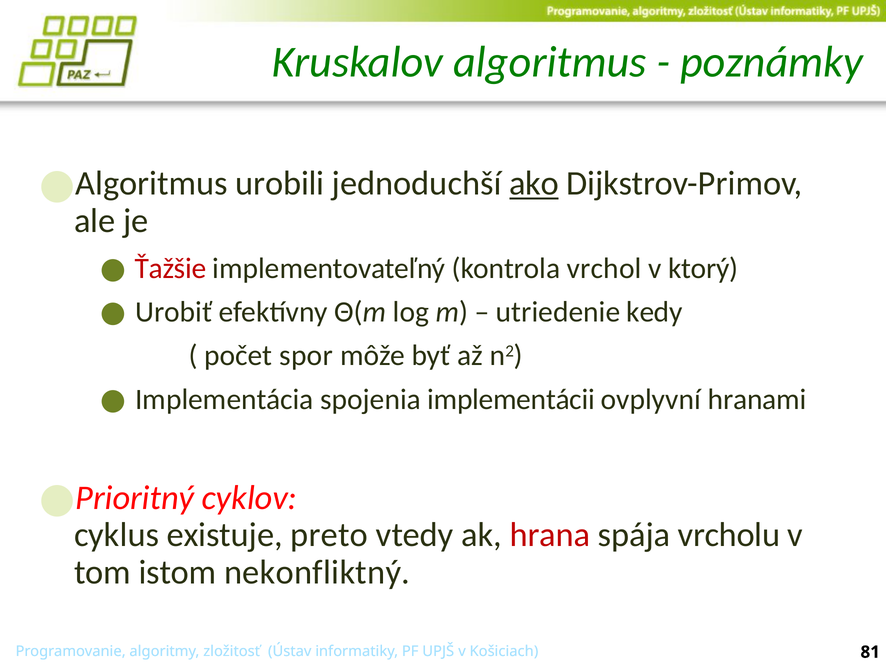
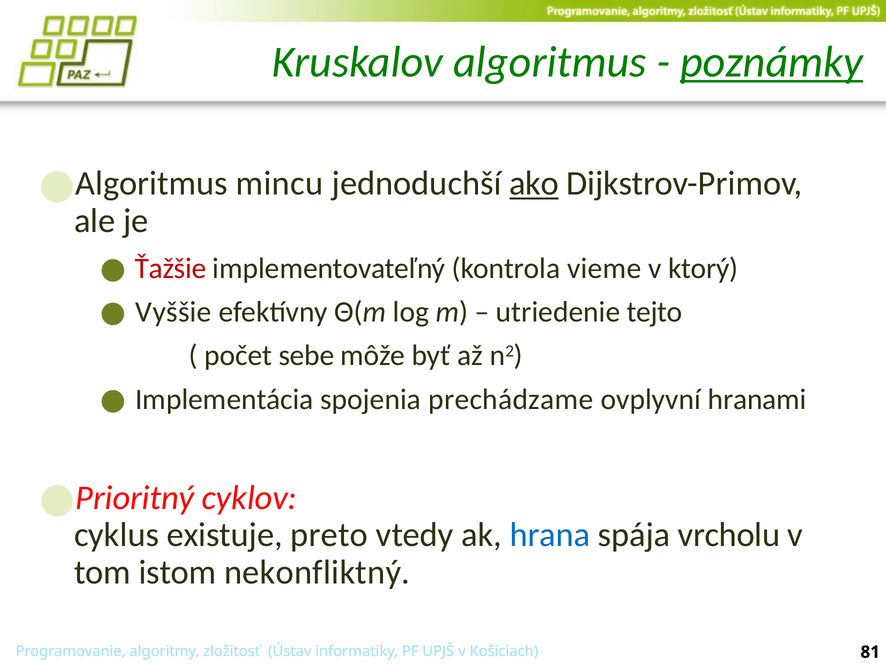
poznámky underline: none -> present (772, 62)
urobili: urobili -> mincu (280, 183)
vrchol: vrchol -> vieme (604, 268)
Urobiť: Urobiť -> Vyššie (174, 312)
kedy: kedy -> tejto (655, 312)
spor: spor -> sebe (306, 355)
implementácii: implementácii -> prechádzame (511, 399)
hrana colour: red -> blue (550, 535)
